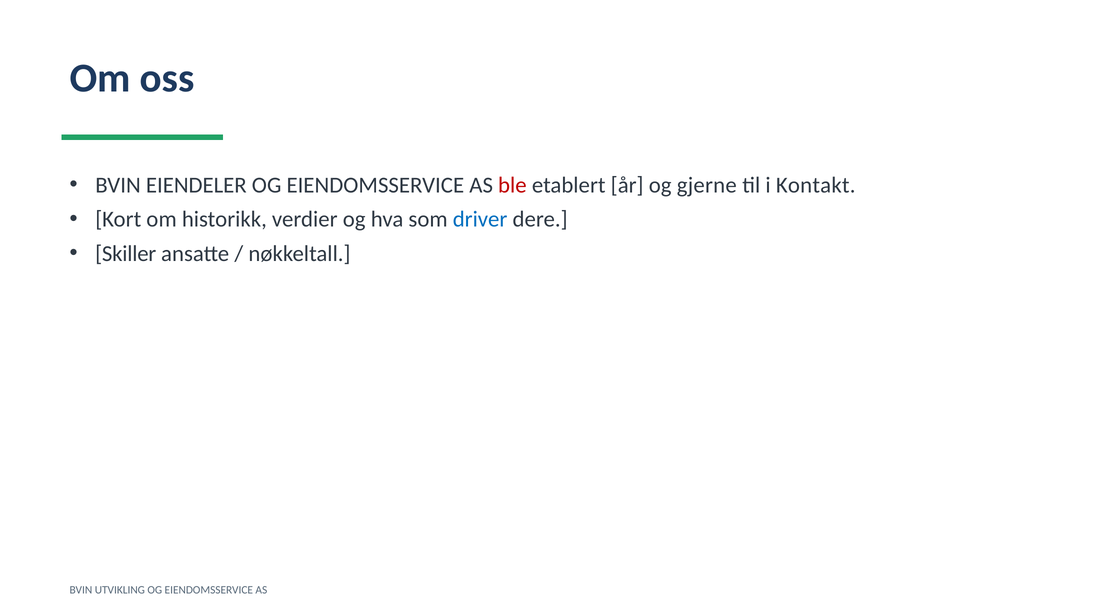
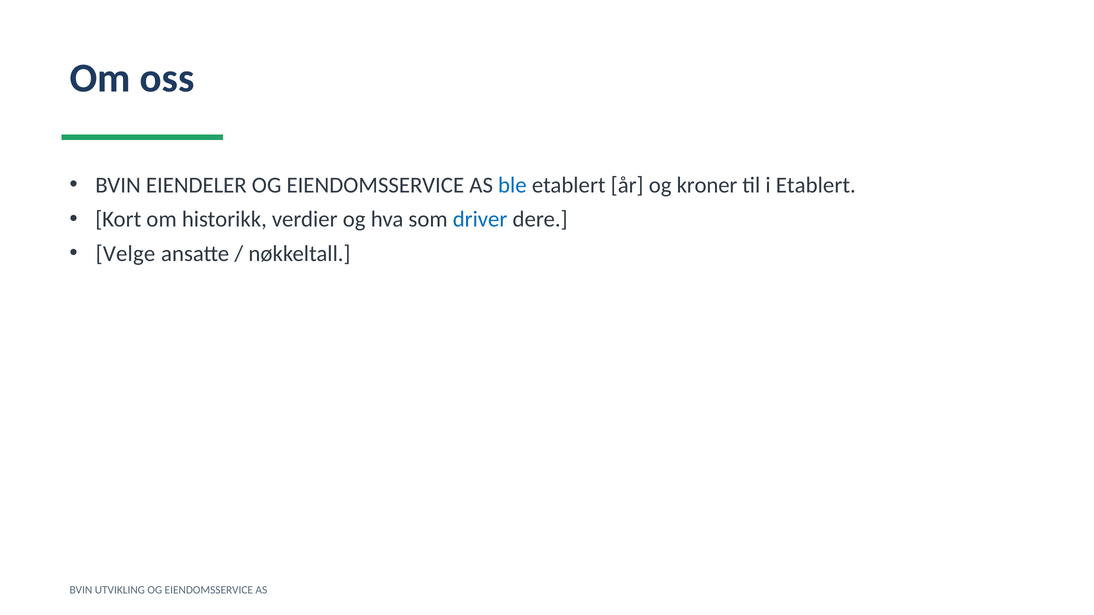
ble colour: red -> blue (512, 185)
gjerne: gjerne -> kroner (707, 185)
i Kontakt: Kontakt -> Etablert (816, 185)
Skiller: Skiller -> Velge (126, 254)
